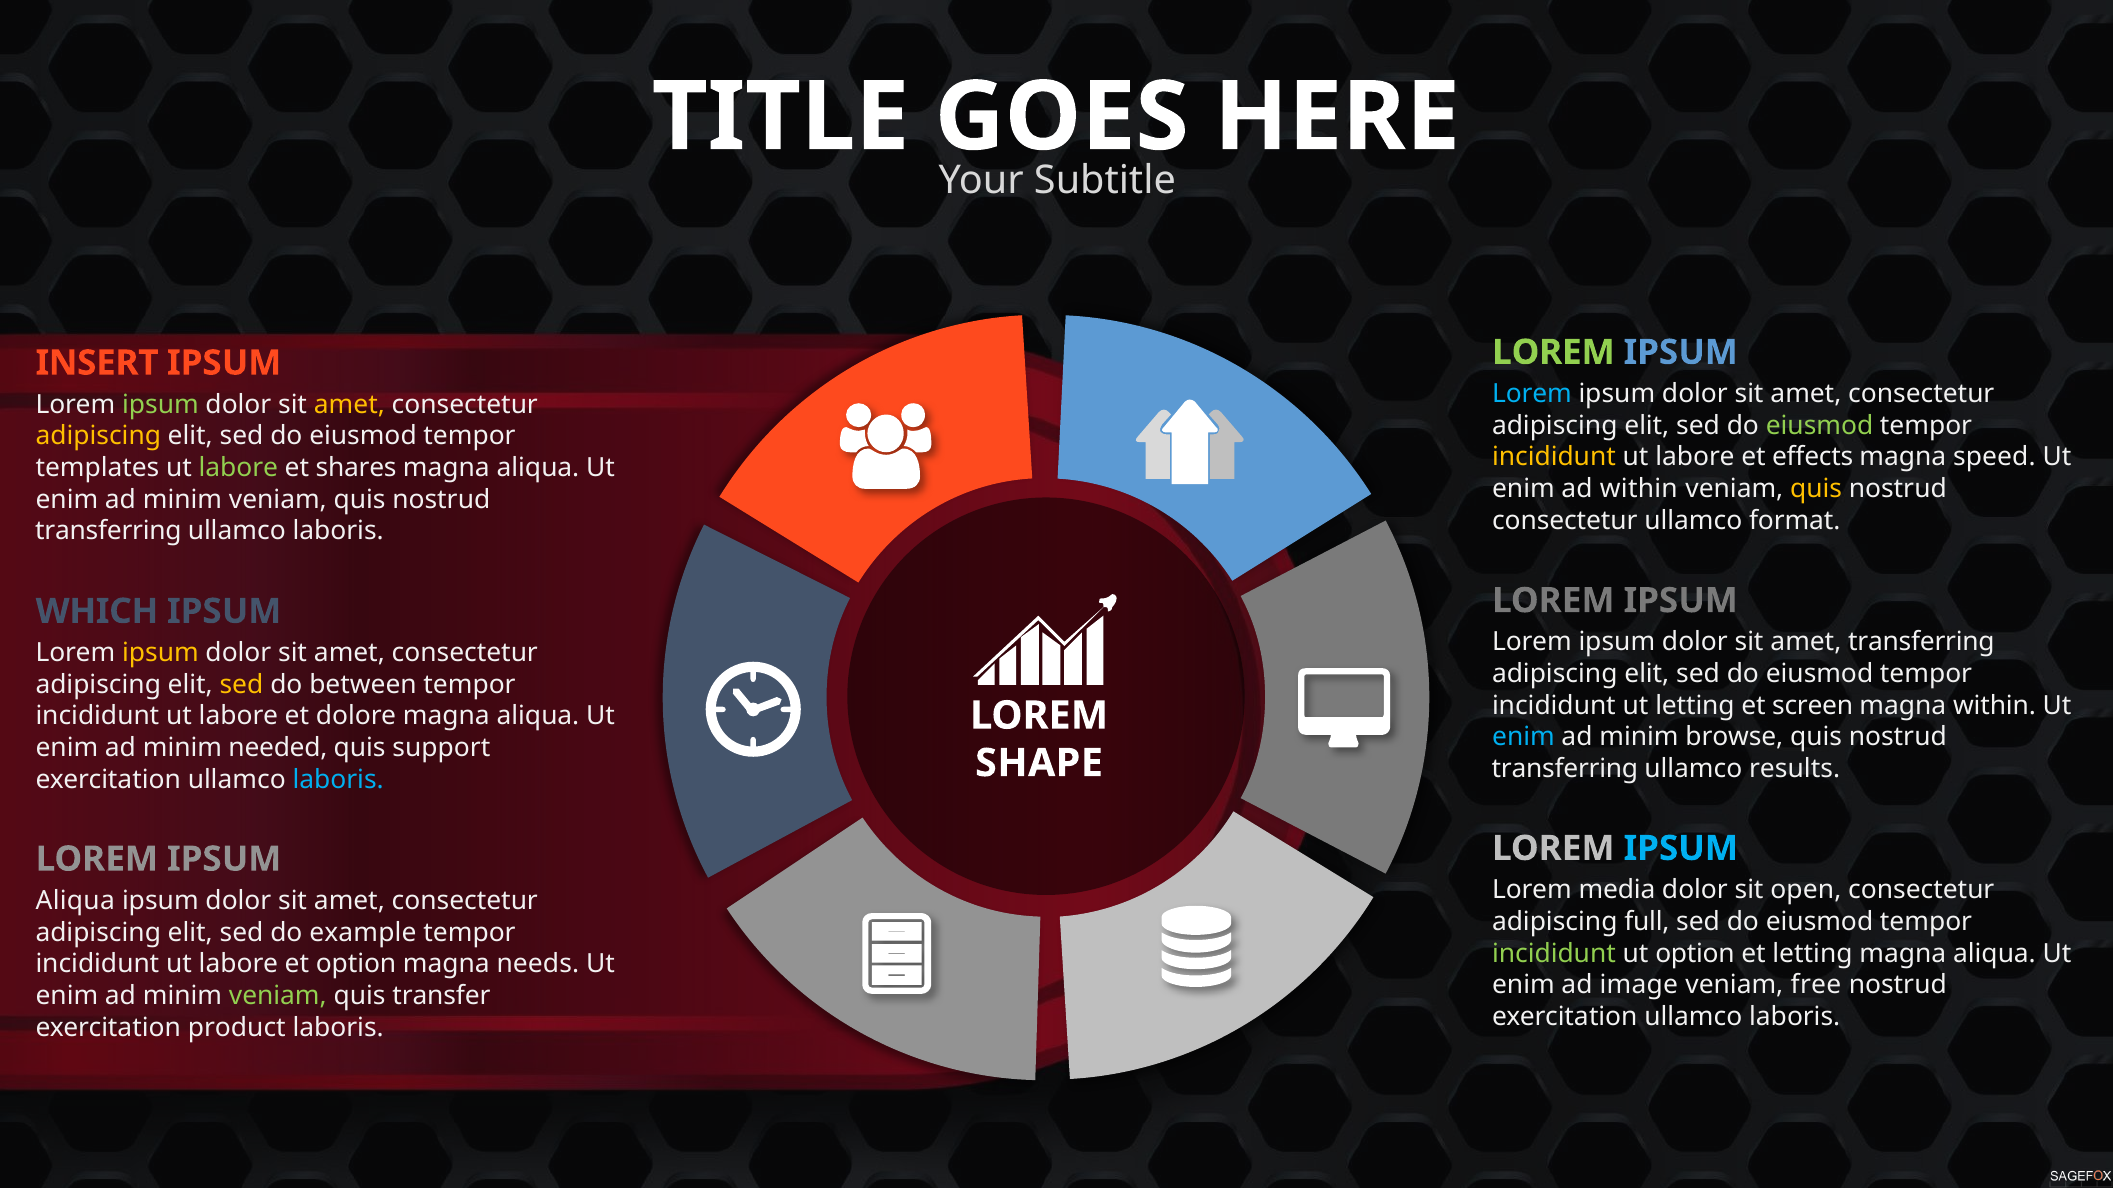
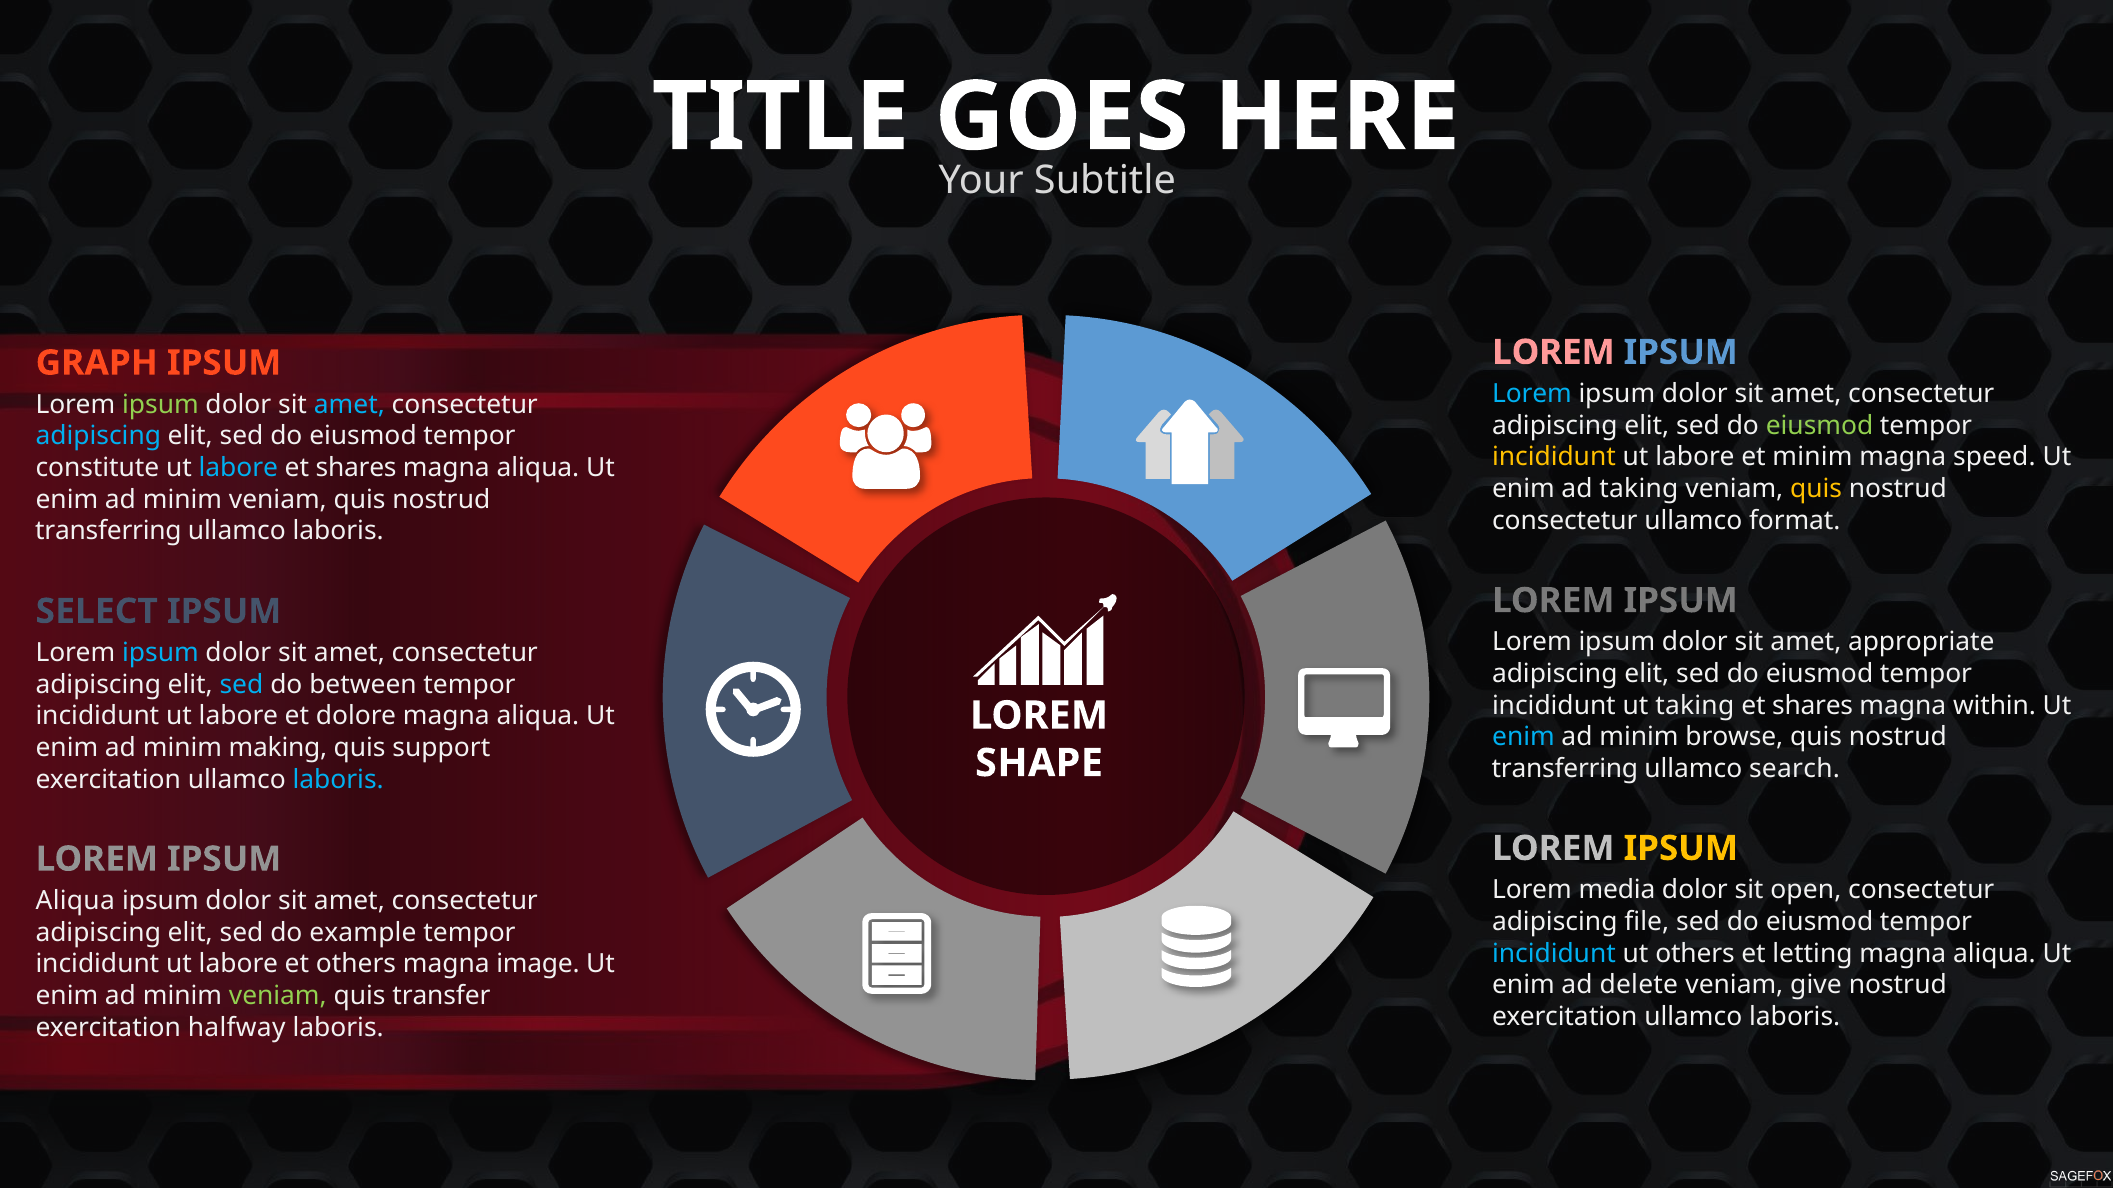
LOREM colour: light green -> pink (1553, 352)
INSERT: INSERT -> GRAPH (97, 363)
amet colour: yellow -> light blue (349, 405)
adipiscing colour: yellow -> light blue (98, 436)
et effects: effects -> minim (1812, 457)
templates: templates -> constitute (97, 468)
labore colour: light green -> light blue (238, 468)
ad within: within -> taking (1639, 489)
WHICH: WHICH -> SELECT (97, 612)
amet transferring: transferring -> appropriate (1921, 643)
ipsum colour: yellow -> light blue (160, 653)
sed colour: yellow -> light blue (241, 685)
ut letting: letting -> taking (1695, 706)
screen: screen -> shares (1813, 706)
needed: needed -> making (278, 748)
results: results -> search (1794, 769)
IPSUM colour: light blue -> yellow (1681, 849)
full: full -> file (1647, 922)
incididunt colour: light green -> light blue (1554, 954)
ut option: option -> others (1695, 954)
et option: option -> others (356, 964)
needs: needs -> image (538, 964)
image: image -> delete (1639, 985)
free: free -> give (1816, 985)
product: product -> halfway (237, 1028)
